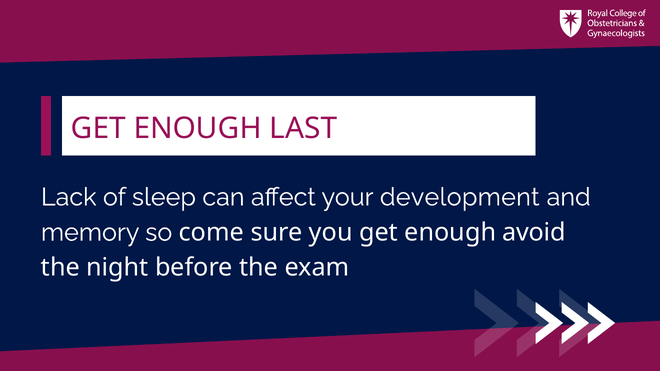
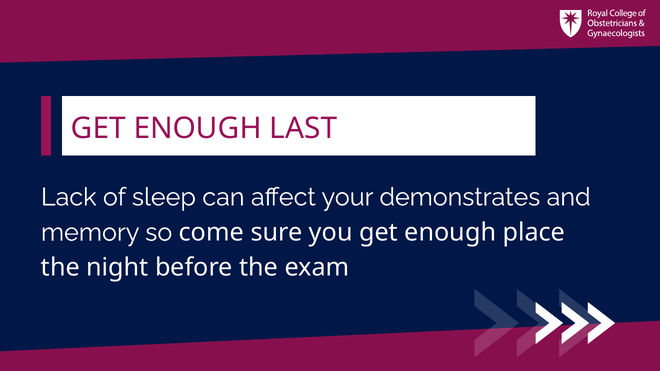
development: development -> demonstrates (460, 197)
avoid: avoid -> place (534, 233)
